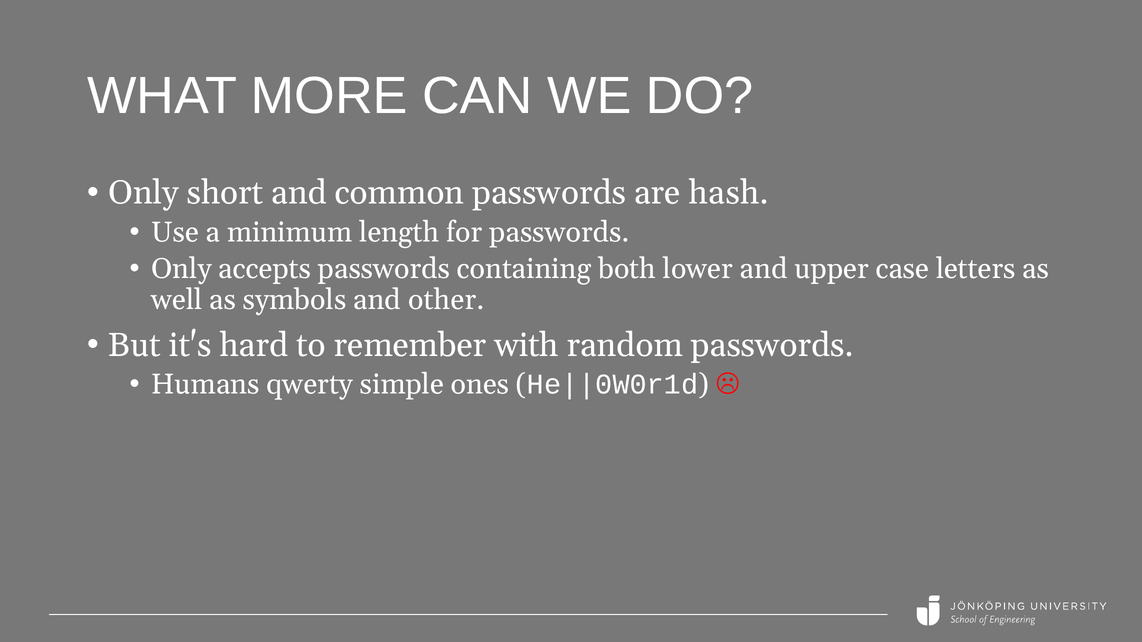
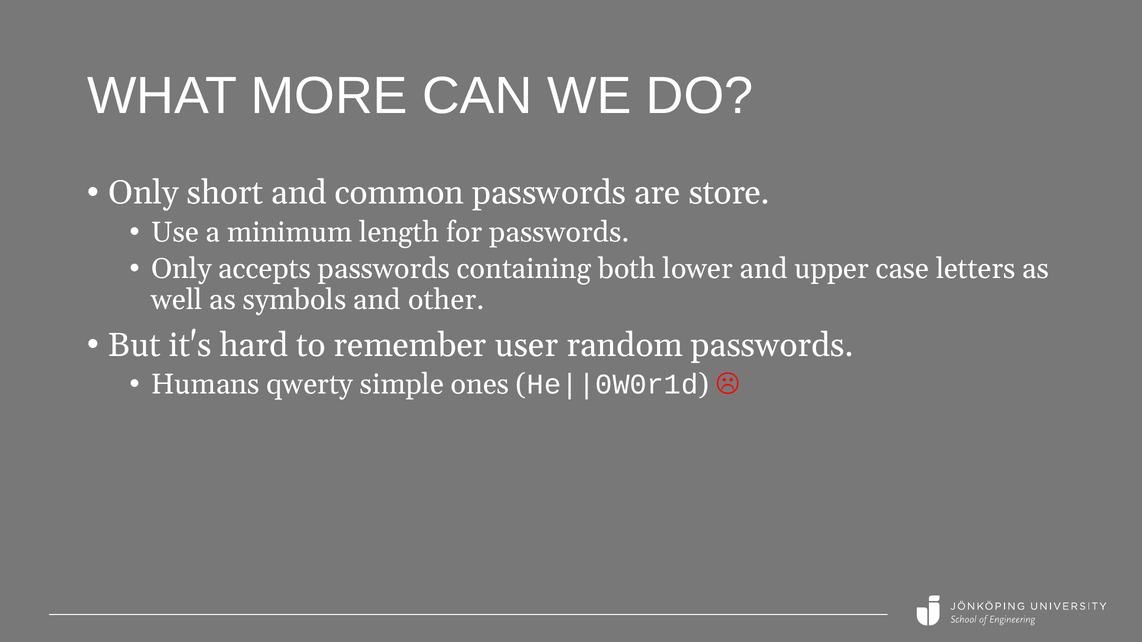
hash: hash -> store (729, 193)
with: with -> user (526, 345)
